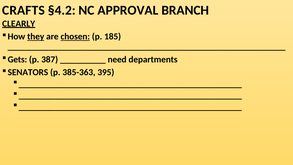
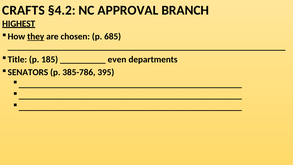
CLEARLY: CLEARLY -> HIGHEST (19, 24)
chosen underline: present -> none (75, 37)
185: 185 -> 685 (113, 37)
Gets: Gets -> Title (17, 59)
387: 387 -> 185 (50, 59)
need: need -> even (117, 59)
385-363: 385-363 -> 385-786 (79, 72)
